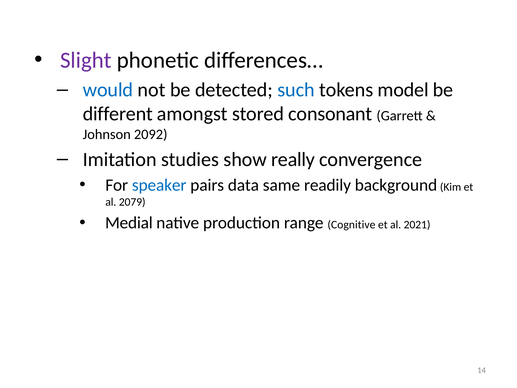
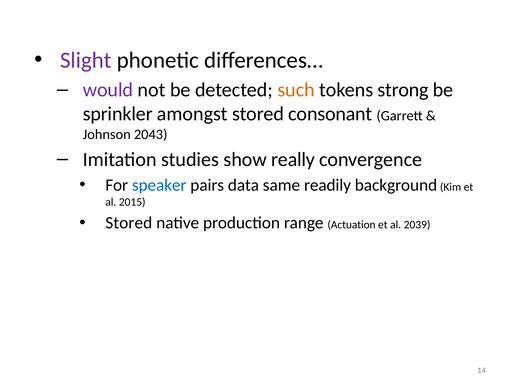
would colour: blue -> purple (108, 90)
such colour: blue -> orange (296, 90)
model: model -> strong (403, 90)
different: different -> sprinkler (118, 114)
2092: 2092 -> 2043 (151, 134)
2079: 2079 -> 2015 (132, 202)
Medial: Medial -> Stored (129, 223)
Cognitive: Cognitive -> Actuation (352, 225)
2021: 2021 -> 2039 (417, 225)
